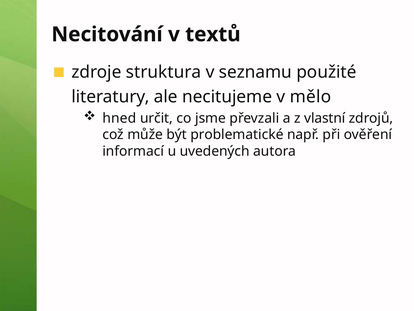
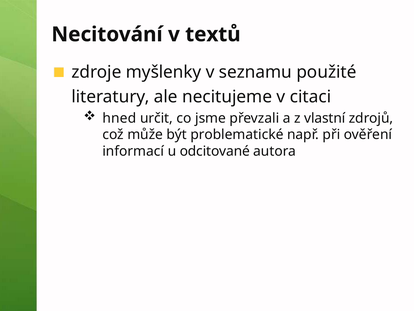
struktura: struktura -> myšlenky (164, 72)
mělo: mělo -> citaci (311, 97)
uvedených: uvedených -> odcitované (215, 151)
